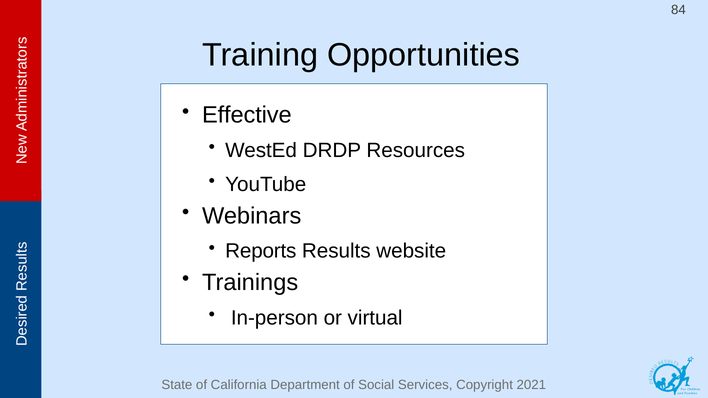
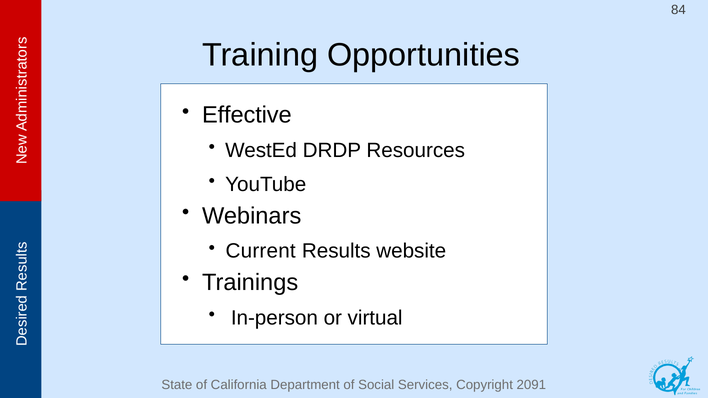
Reports: Reports -> Current (261, 251)
2021: 2021 -> 2091 (531, 385)
